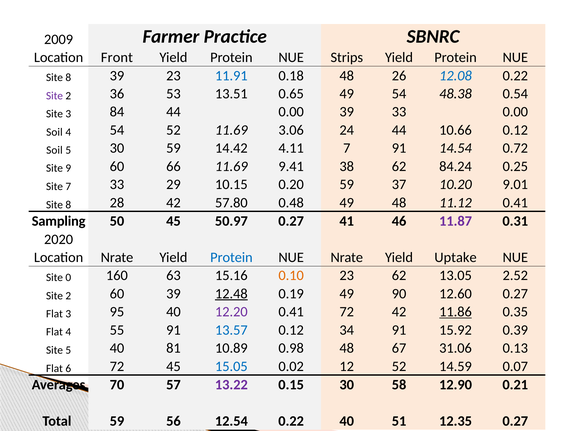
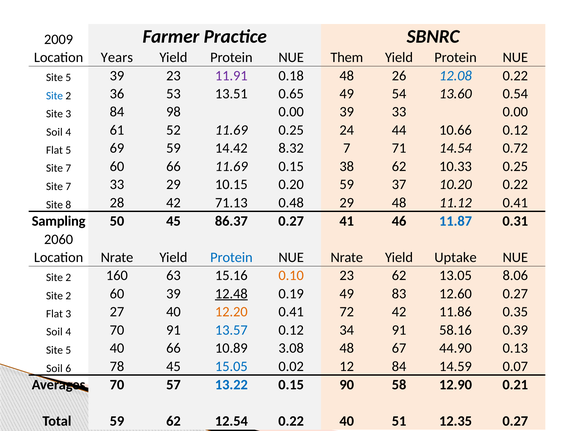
Front: Front -> Years (117, 57)
Strips: Strips -> Them (347, 57)
8: 8 -> 5 (68, 77)
11.91 colour: blue -> purple (231, 76)
Site colour: purple -> blue (54, 96)
48.38: 48.38 -> 13.60 (456, 94)
84 44: 44 -> 98 (173, 112)
4 54: 54 -> 61 (117, 130)
11.69 3.06: 3.06 -> 0.25 (291, 130)
Soil: Soil -> Flat (54, 150)
5 30: 30 -> 69 (117, 148)
4.11: 4.11 -> 8.32 (291, 148)
7 91: 91 -> 71 (399, 148)
9: 9 -> 7 (68, 168)
11.69 9.41: 9.41 -> 0.15 (291, 166)
84.24: 84.24 -> 10.33 (456, 166)
10.20 9.01: 9.01 -> 0.22 (515, 184)
57.80: 57.80 -> 71.13 (231, 203)
0.48 49: 49 -> 29 (347, 203)
50.97: 50.97 -> 86.37 (231, 221)
11.87 colour: purple -> blue (456, 221)
2020: 2020 -> 2060 (59, 239)
0: 0 -> 2 (68, 277)
2.52: 2.52 -> 8.06 (515, 275)
90: 90 -> 83 (399, 293)
95: 95 -> 27 (117, 312)
12.20 colour: purple -> orange (231, 312)
11.86 underline: present -> none (456, 312)
Flat: Flat -> Soil (54, 332)
4 55: 55 -> 70 (117, 330)
15.92: 15.92 -> 58.16 (456, 330)
40 81: 81 -> 66 (173, 348)
0.98: 0.98 -> 3.08 (291, 348)
31.06: 31.06 -> 44.90 (456, 348)
Flat: Flat -> Soil (54, 368)
6 72: 72 -> 78 (117, 366)
12 52: 52 -> 84 (399, 366)
13.22 colour: purple -> blue (231, 384)
0.15 30: 30 -> 90 (347, 384)
59 56: 56 -> 62 (173, 421)
